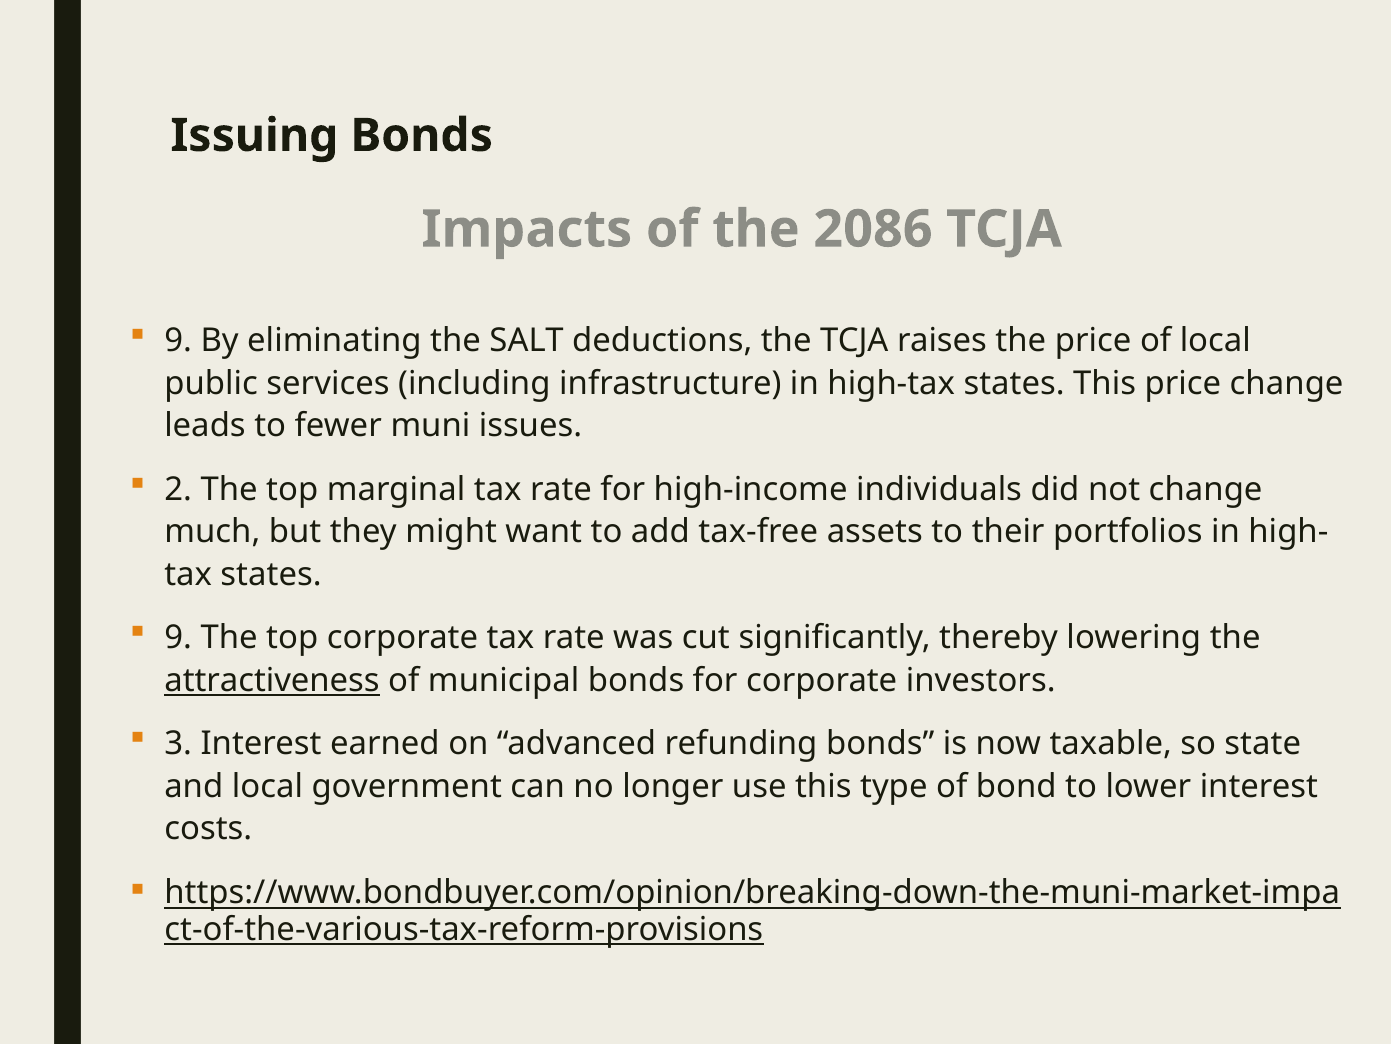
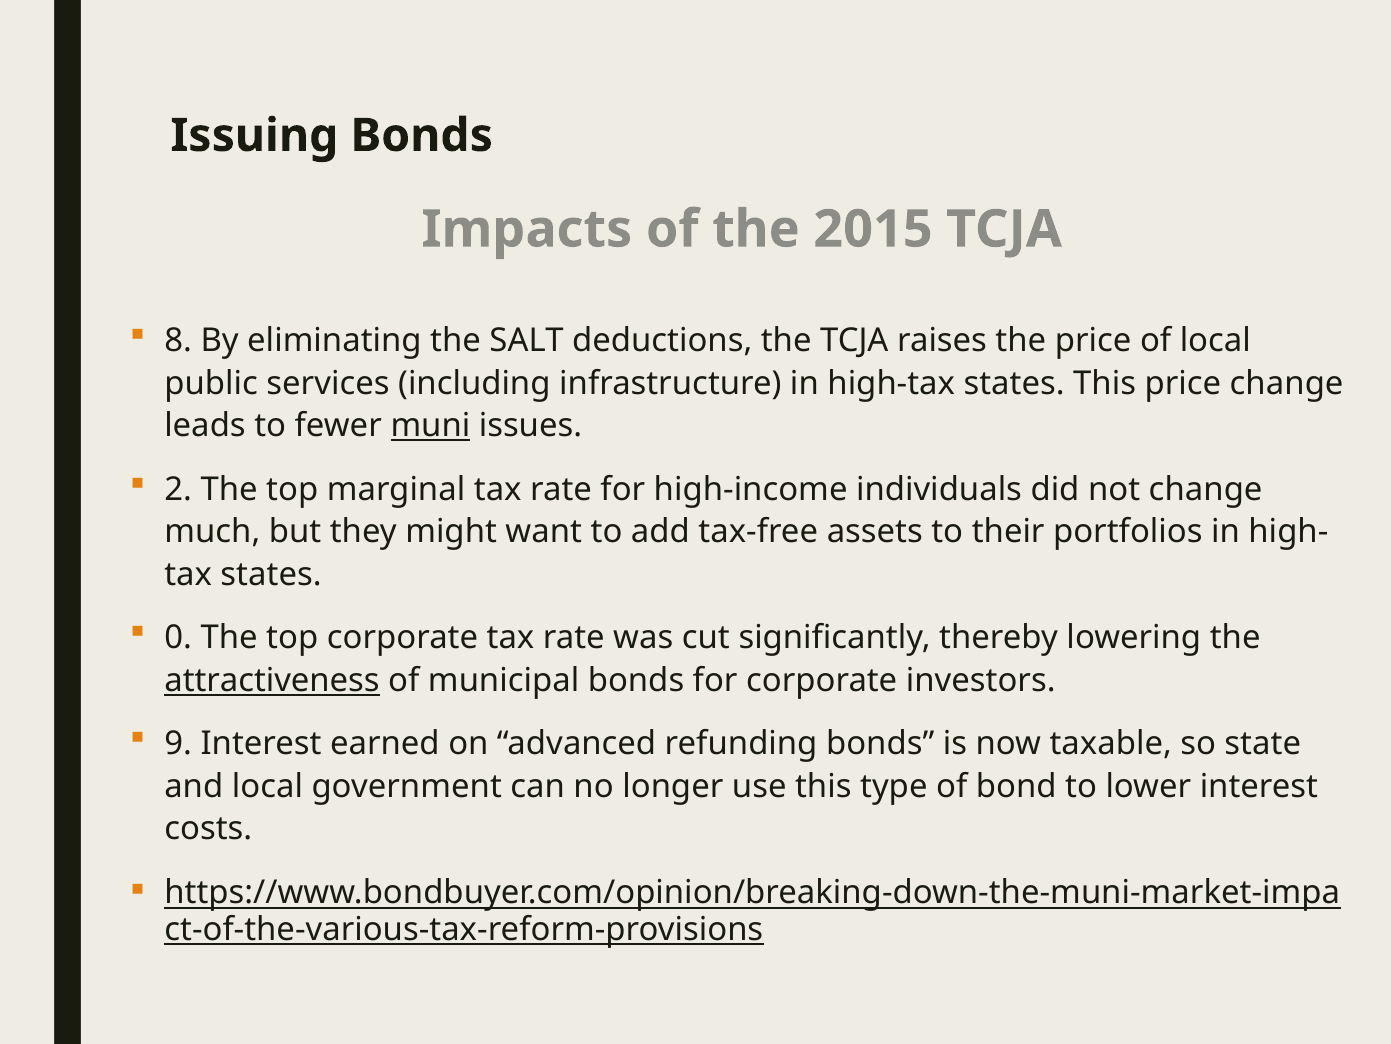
2086: 2086 -> 2015 (873, 229)
9: 9 -> 8 (178, 340)
muni underline: none -> present (430, 426)
9: 9 -> 0 (178, 637)
3: 3 -> 9 (178, 743)
